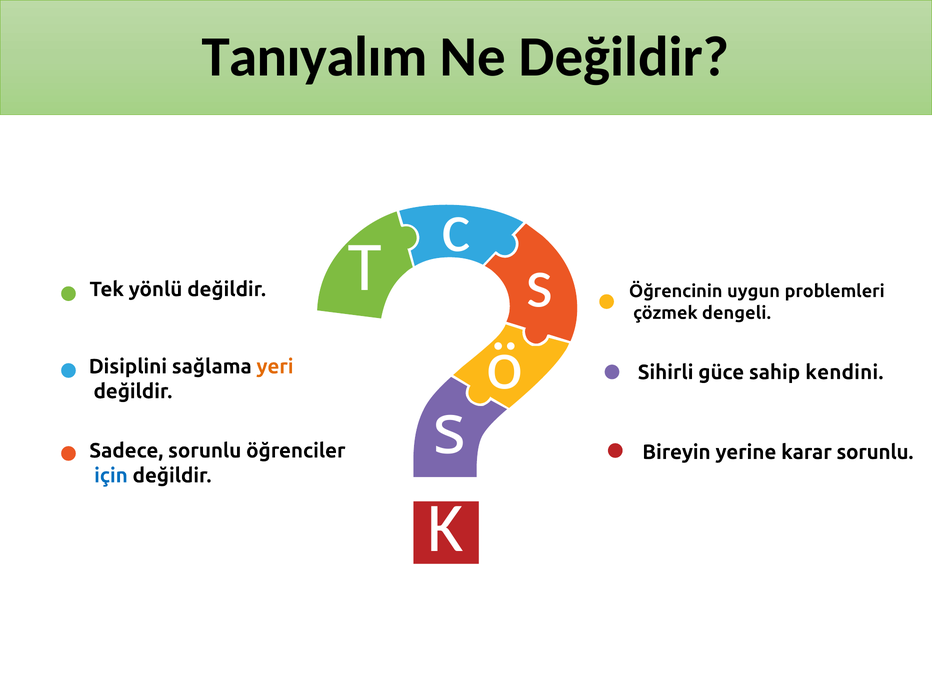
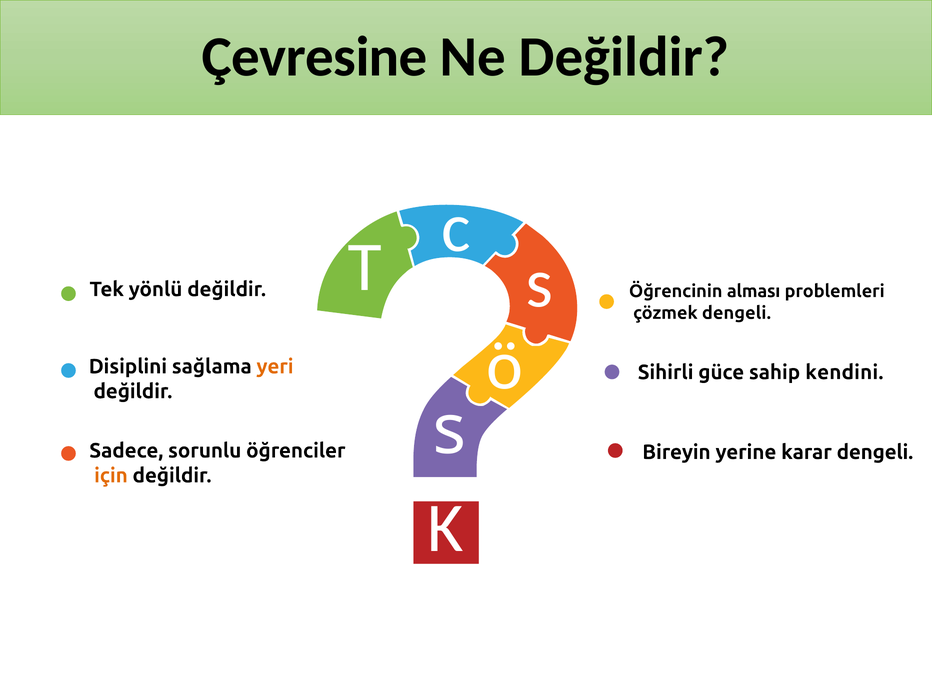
Tanıyalım: Tanıyalım -> Çevresine (315, 57)
uygun: uygun -> alması (754, 291)
karar sorunlu: sorunlu -> dengeli (875, 452)
için colour: blue -> orange (111, 475)
